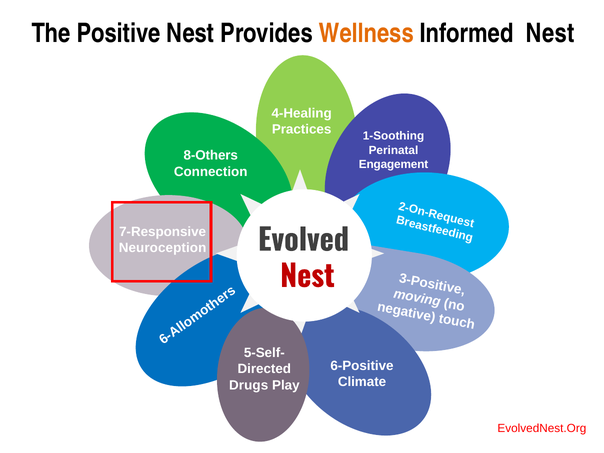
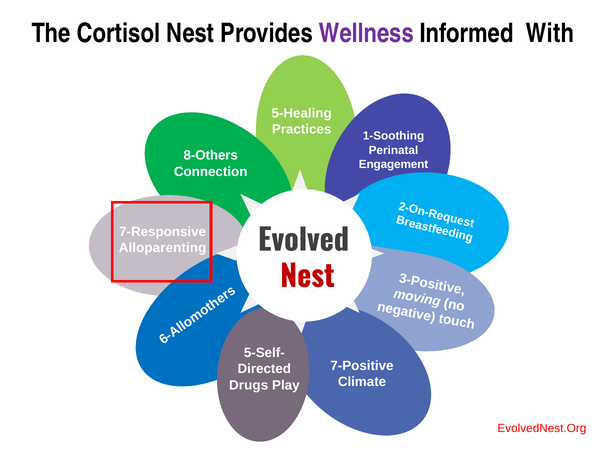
Positive: Positive -> Cortisol (119, 33)
Wellness colour: orange -> purple (366, 33)
Informed Nest: Nest -> With (550, 33)
4-Healing: 4-Healing -> 5-Healing (302, 113)
Neuroception: Neuroception -> Alloparenting (163, 248)
6-Positive: 6-Positive -> 7-Positive (362, 366)
